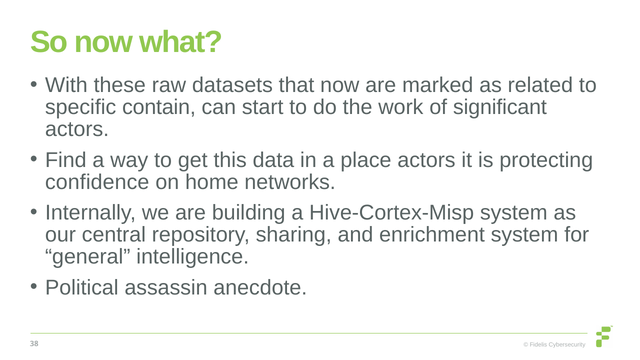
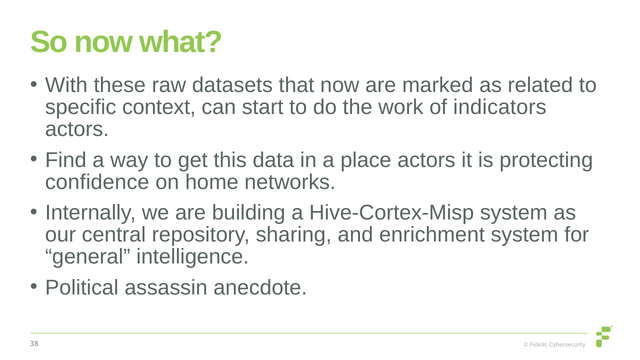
contain: contain -> context (159, 107)
significant: significant -> indicators (500, 107)
